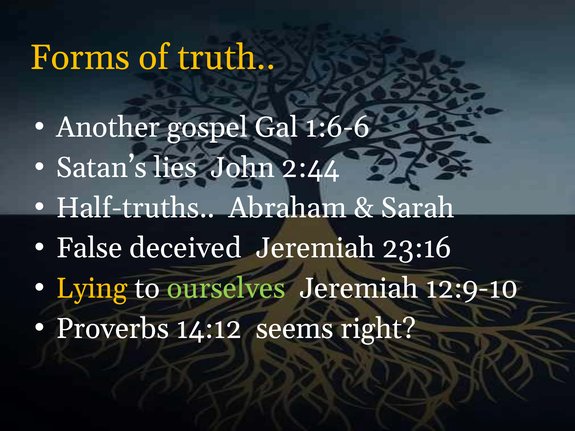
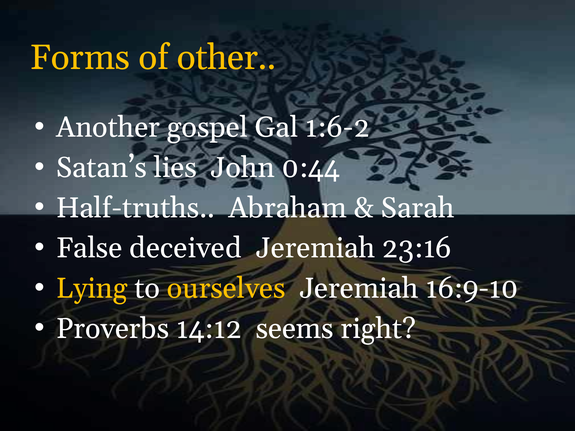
truth: truth -> other (227, 58)
1:6-6: 1:6-6 -> 1:6-2 (338, 128)
2:44: 2:44 -> 0:44 (311, 168)
ourselves colour: light green -> yellow (226, 289)
12:9-10: 12:9-10 -> 16:9-10 (472, 289)
